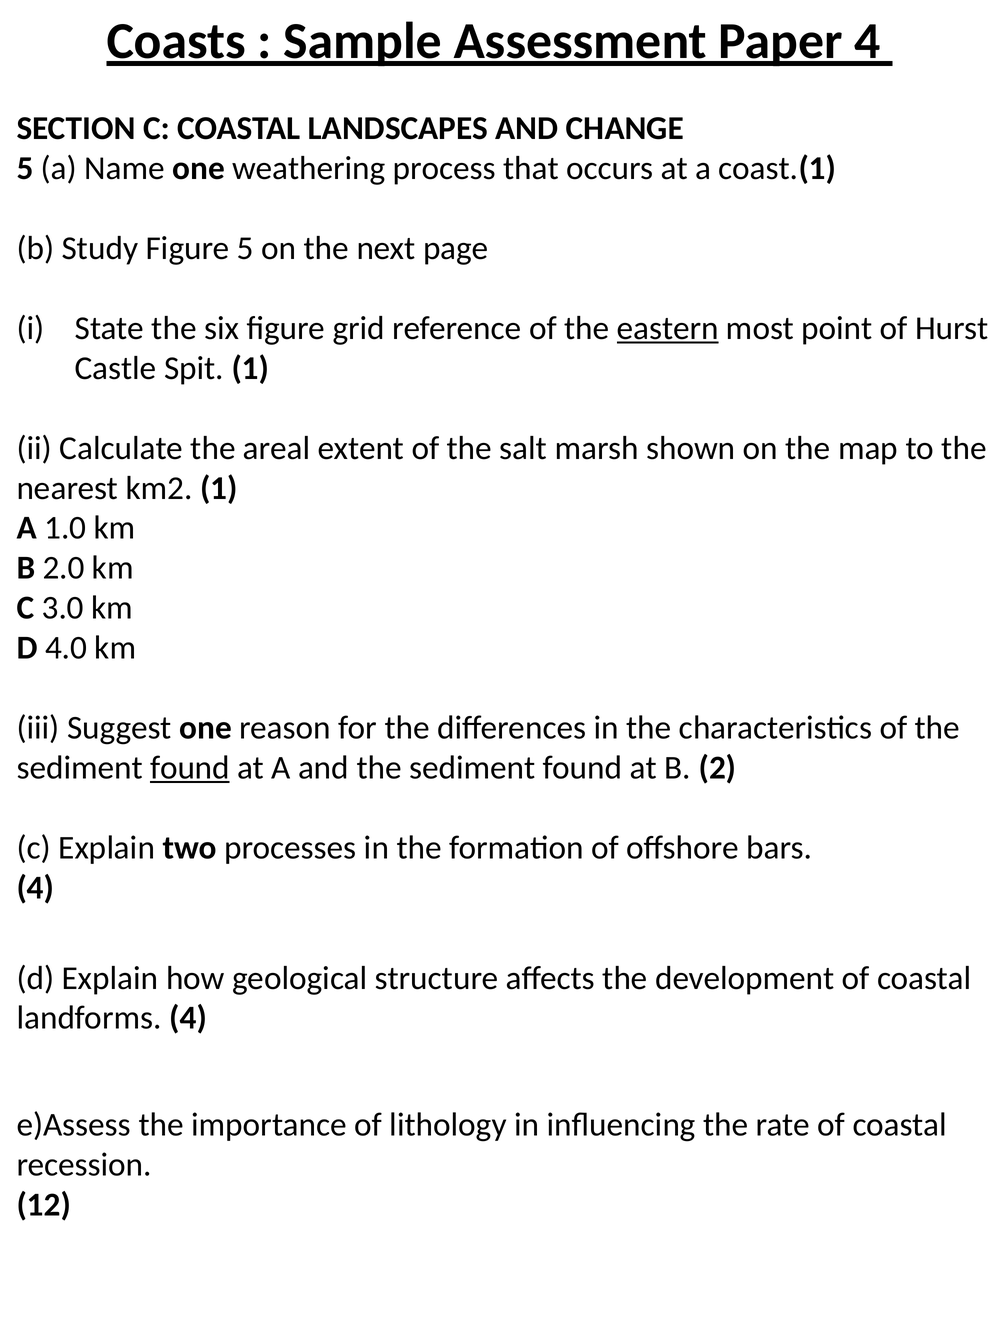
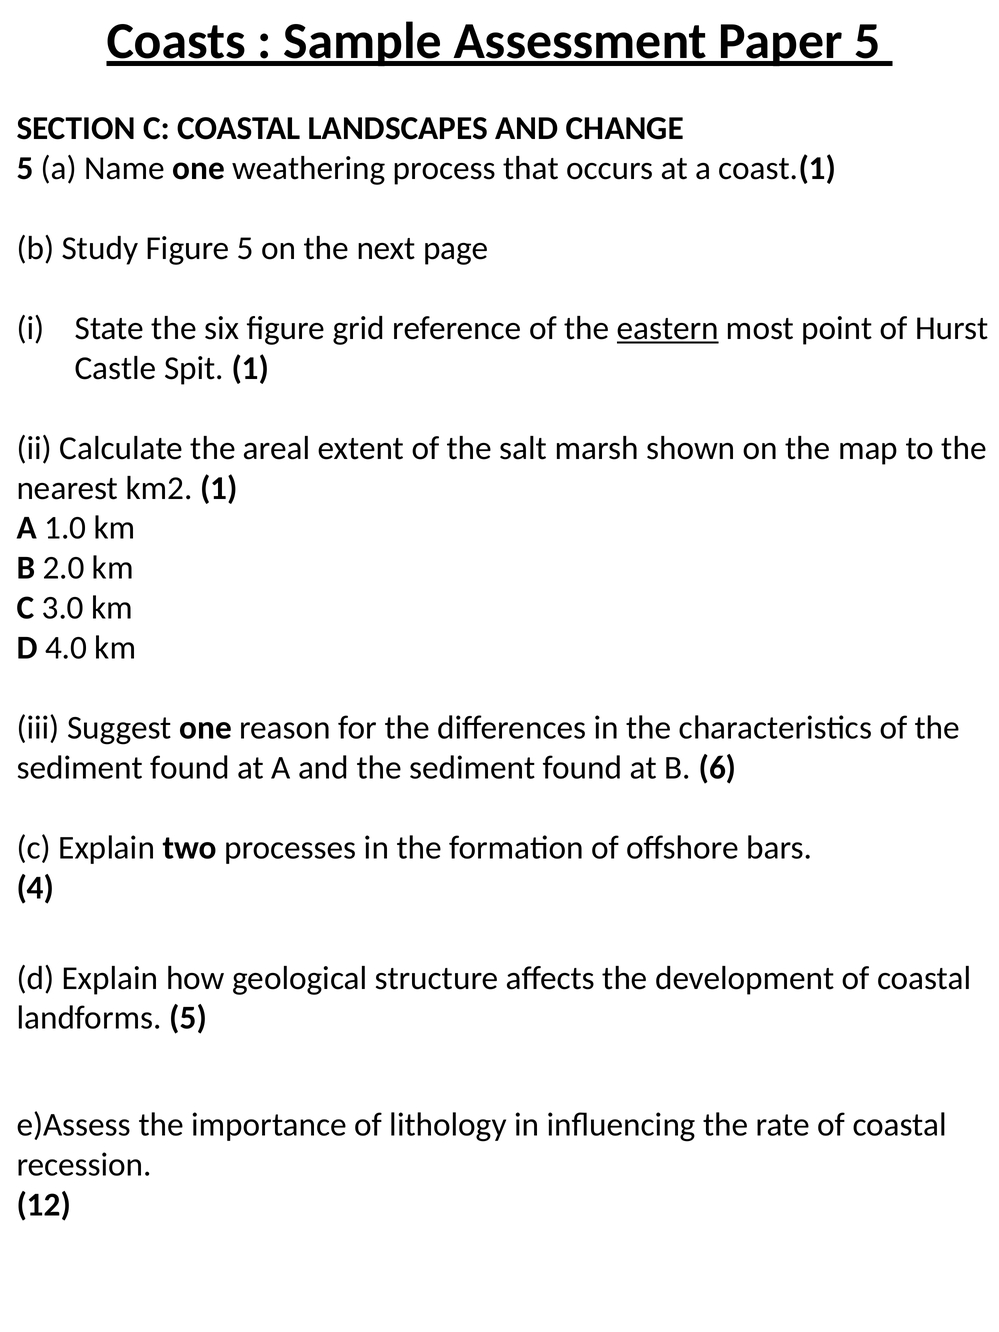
Paper 4: 4 -> 5 (867, 41)
found underline: present -> none (190, 768)
2: 2 -> 6 (718, 768)
landforms 4: 4 -> 5 (188, 1018)
